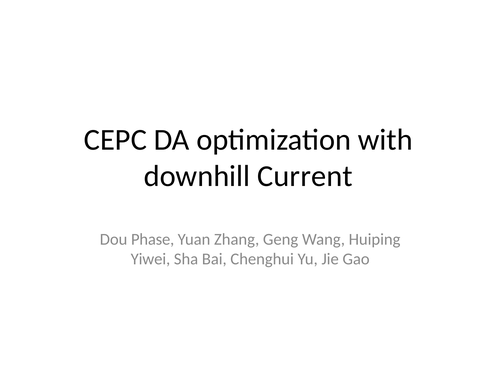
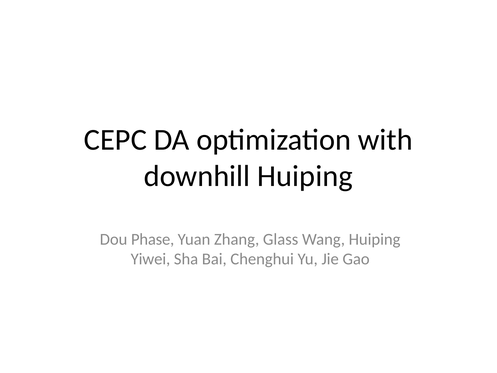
downhill Current: Current -> Huiping (305, 176)
Geng: Geng -> Glass (281, 239)
